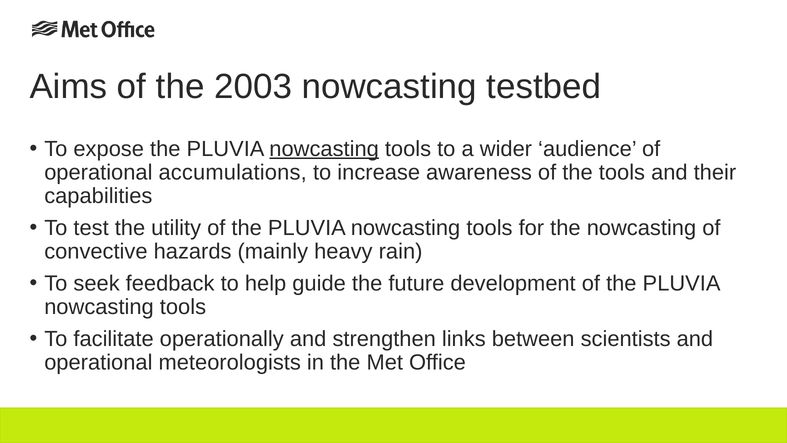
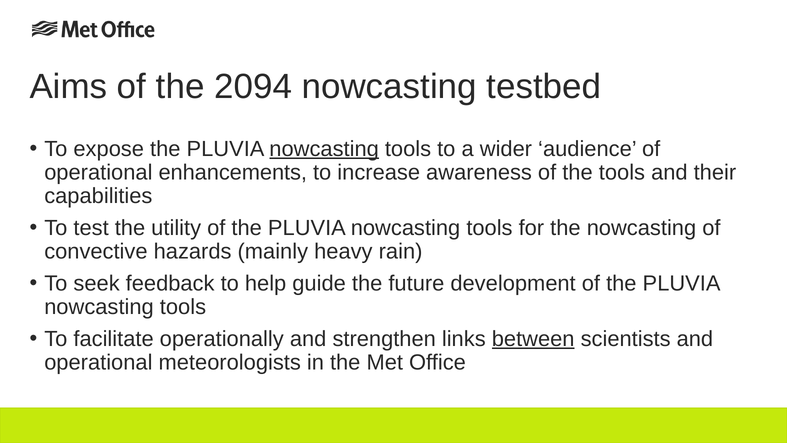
2003: 2003 -> 2094 (253, 87)
accumulations: accumulations -> enhancements (233, 172)
between underline: none -> present (533, 339)
